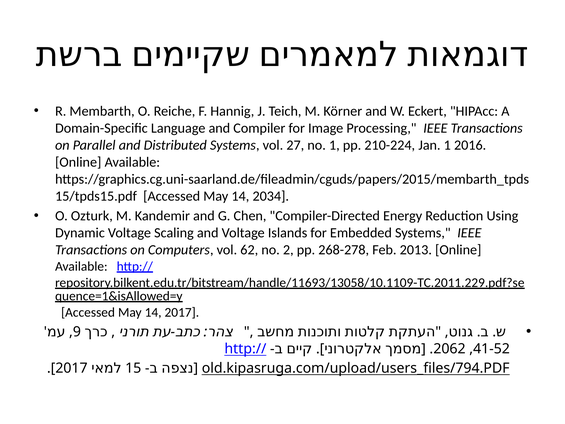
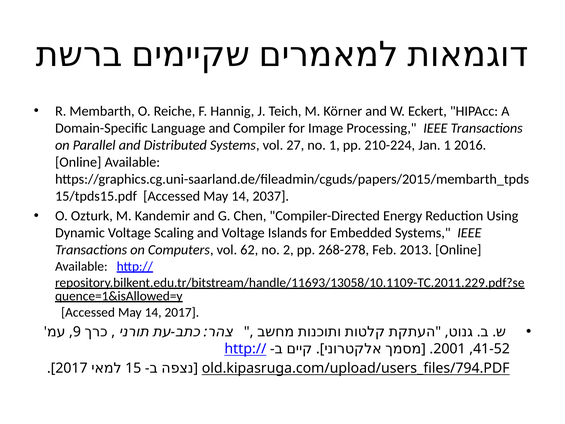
2034: 2034 -> 2037 (271, 196)
2062: 2062 -> 2001 (449, 349)
